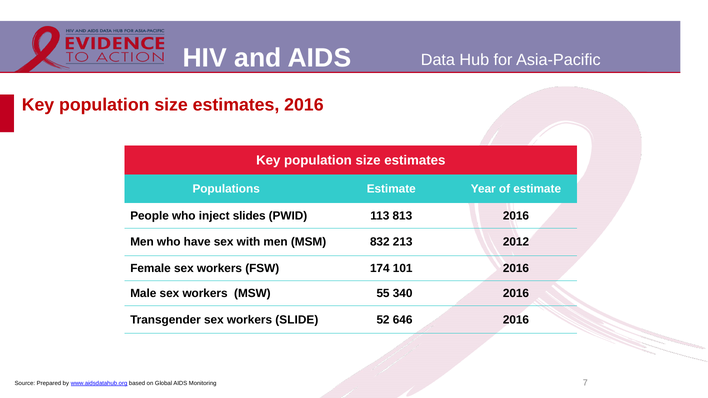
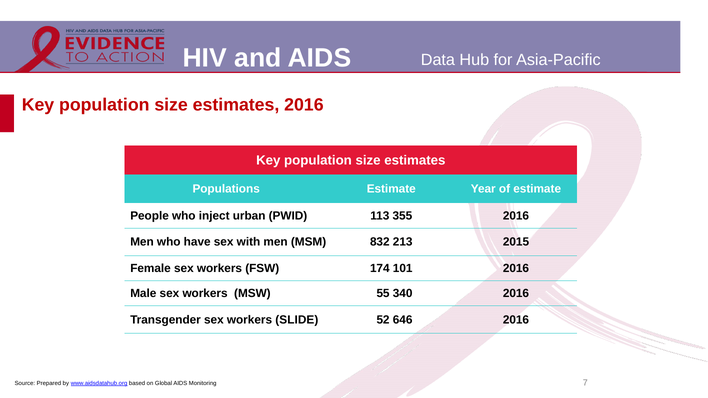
slides: slides -> urban (249, 216)
813: 813 -> 355 (402, 216)
2012: 2012 -> 2015 (516, 242)
